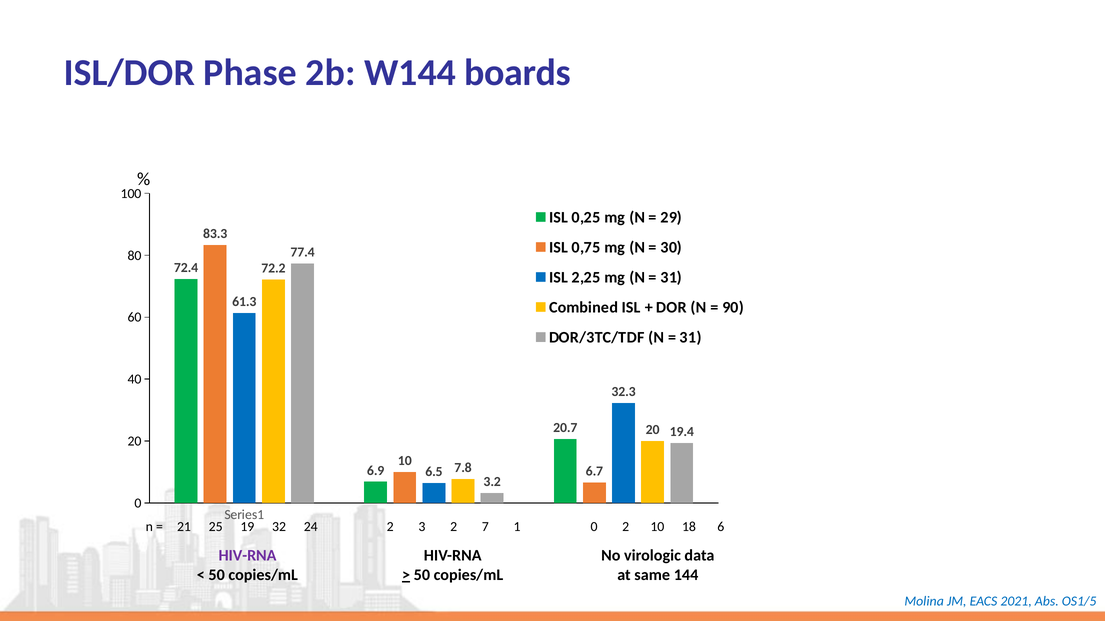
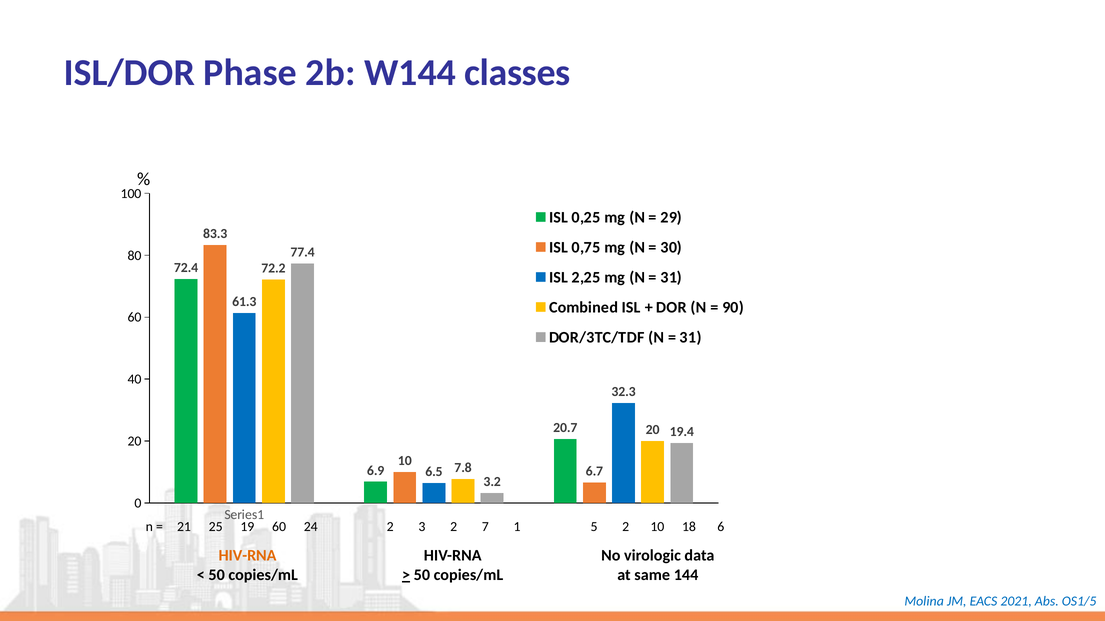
boards: boards -> classes (517, 73)
19 32: 32 -> 60 (279, 527)
1 0: 0 -> 5 (594, 527)
HIV-RNA colour: purple -> orange (247, 556)
